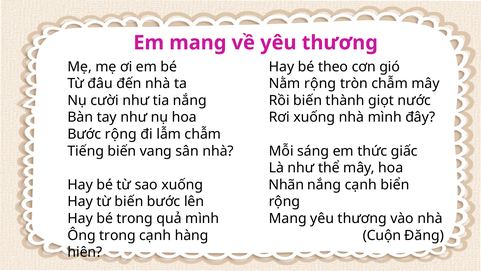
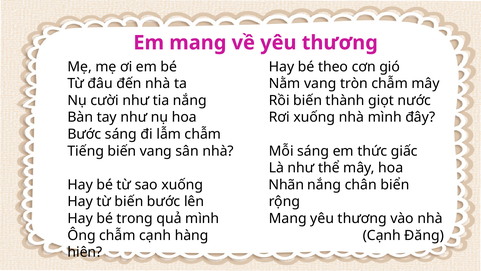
Nằm rộng: rộng -> vang (320, 83)
Bước rộng: rộng -> sáng (121, 134)
nắng cạnh: cạnh -> chân (361, 185)
Ông trong: trong -> chẫm (117, 235)
Cuộn: Cuộn -> Cạnh (382, 235)
